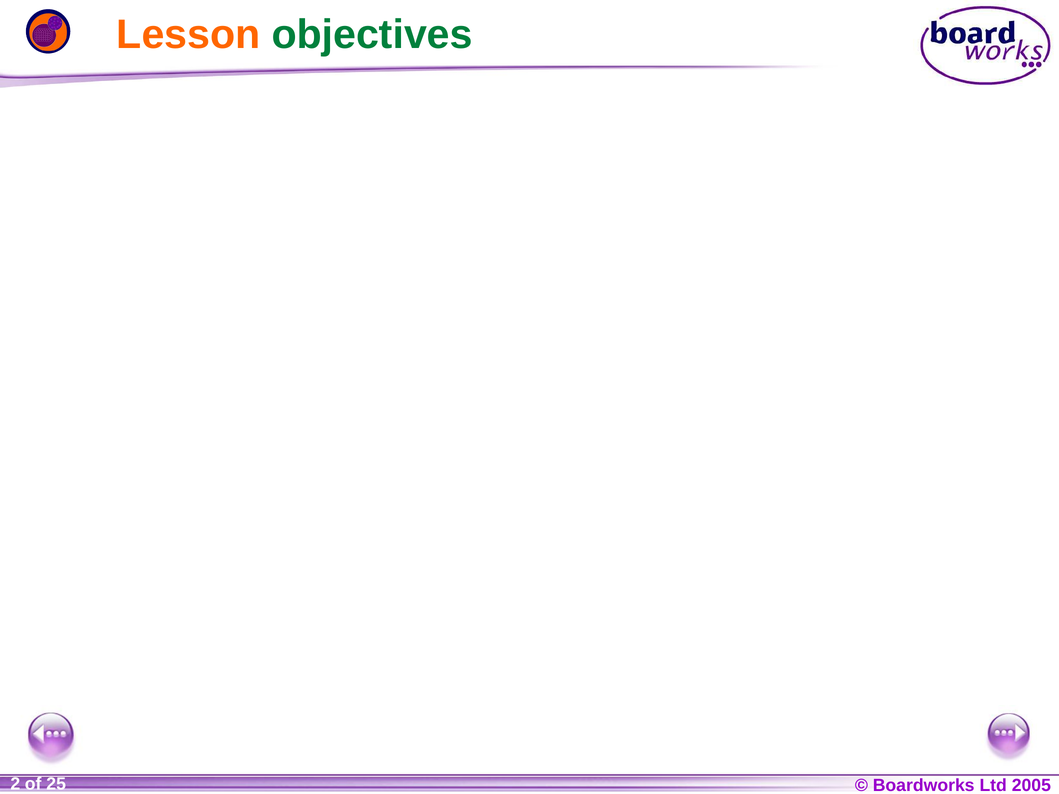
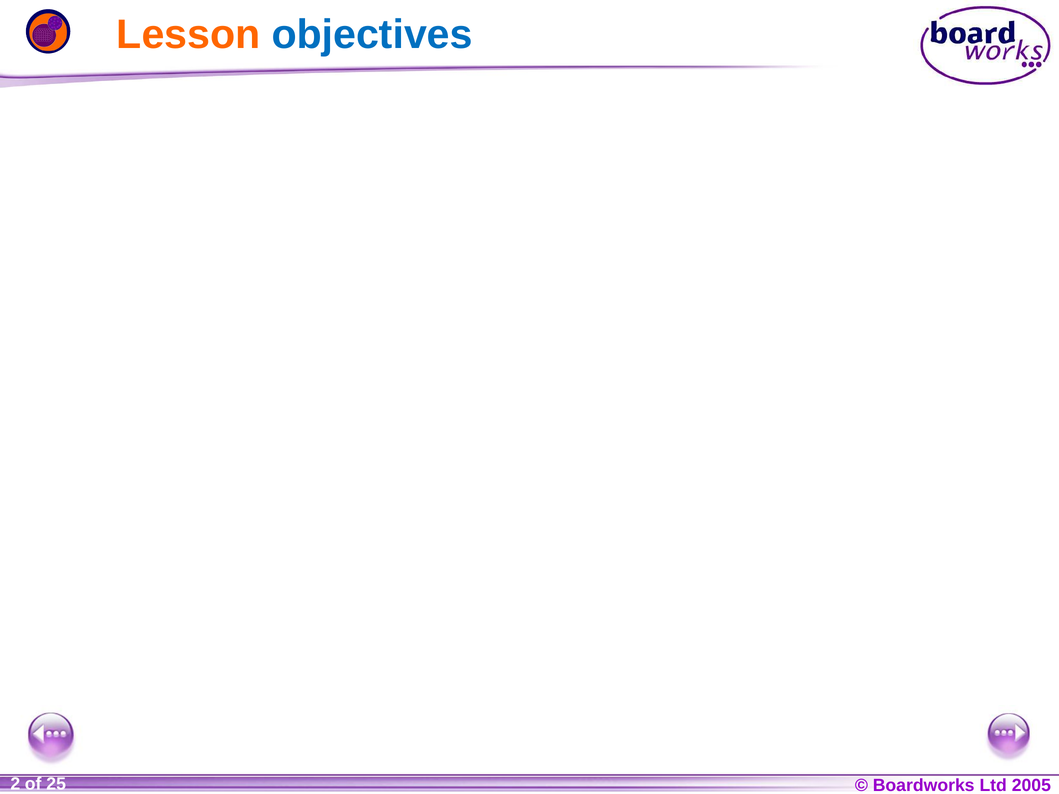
objectives colour: green -> blue (372, 35)
